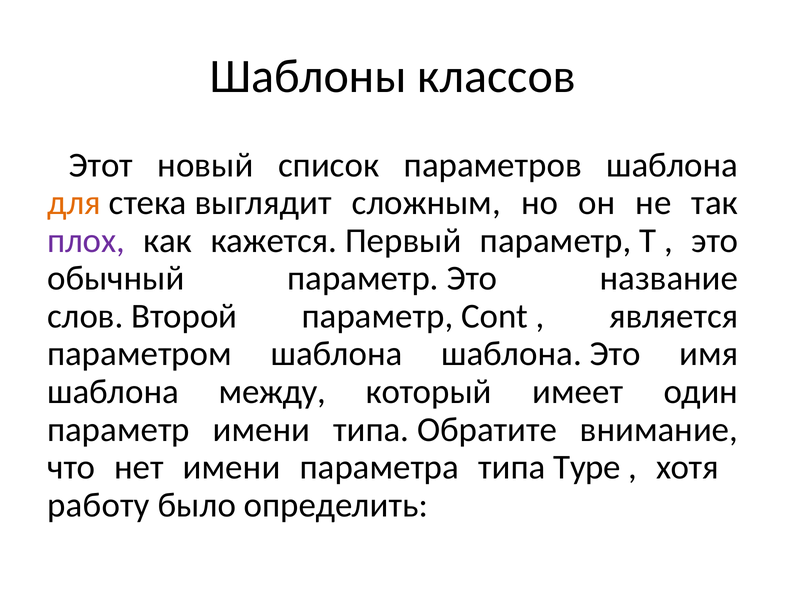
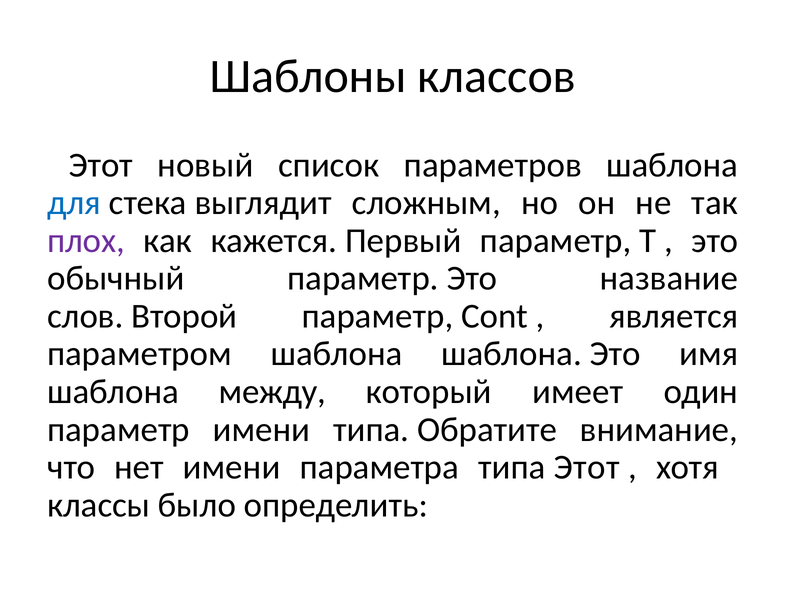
для colour: orange -> blue (74, 203)
типа Type: Type -> Этот (587, 467)
работу: работу -> классы (99, 505)
